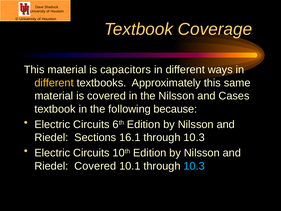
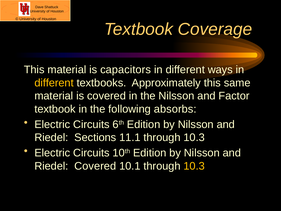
Cases: Cases -> Factor (234, 96)
because: because -> absorbs (175, 109)
16.1: 16.1 -> 11.1 (130, 137)
10.3 colour: light blue -> yellow (194, 166)
